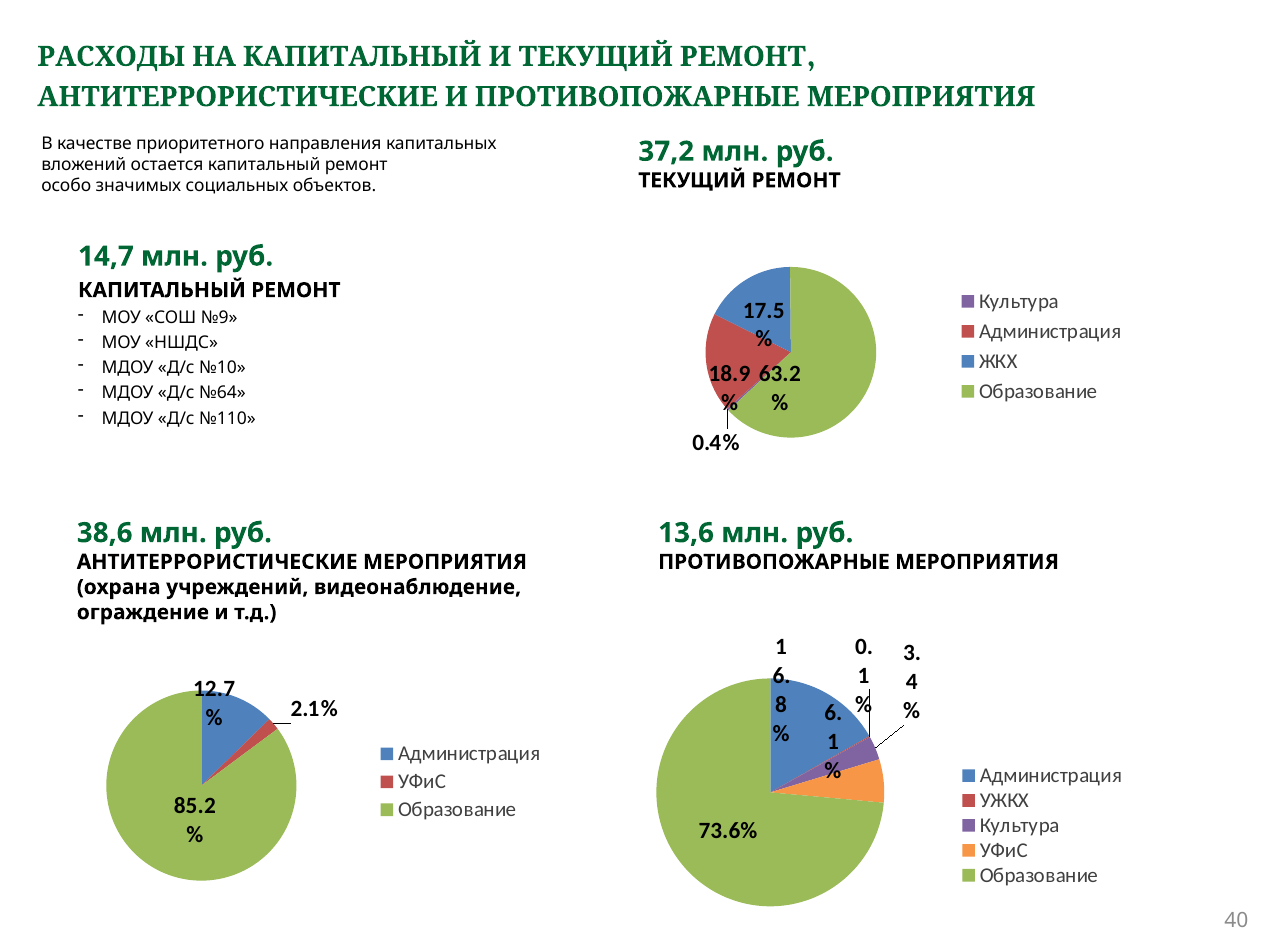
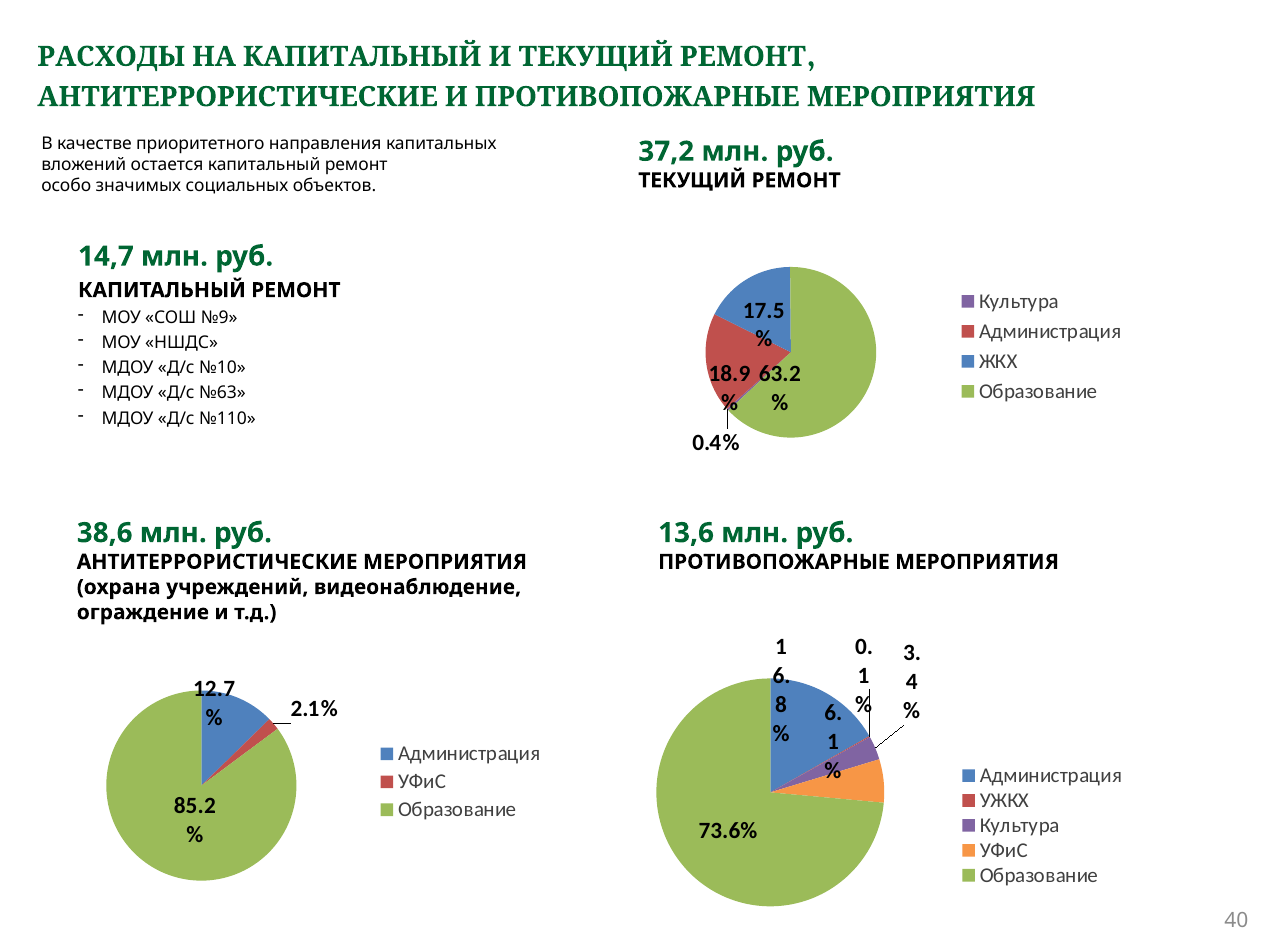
№64: №64 -> №63 (222, 393)
